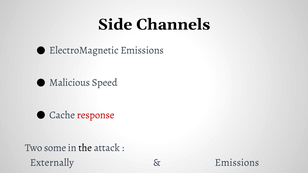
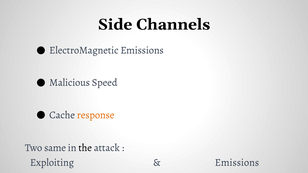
response colour: red -> orange (96, 115)
some: some -> same (55, 148)
Externally: Externally -> Exploiting (52, 163)
